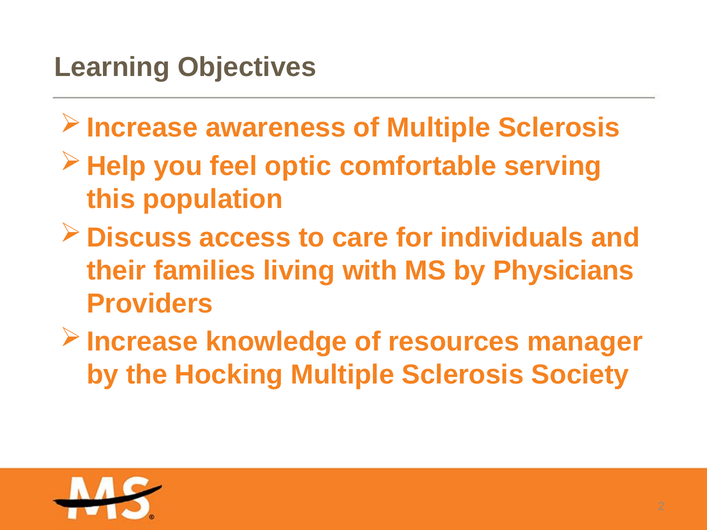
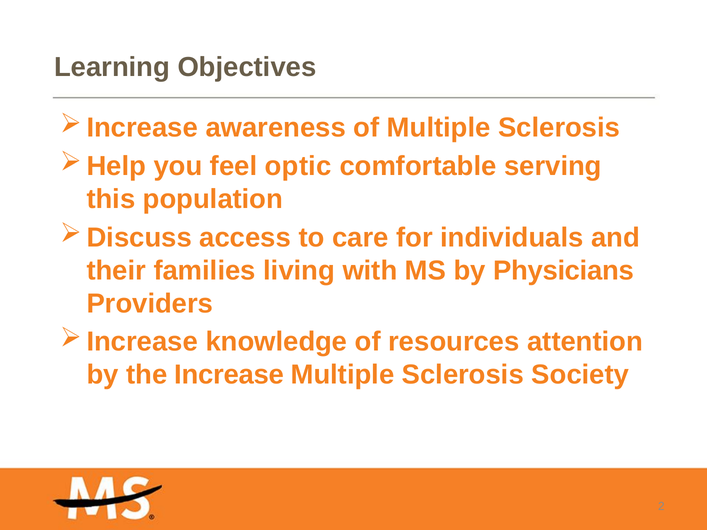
manager: manager -> attention (585, 342)
Hocking: Hocking -> Increase (229, 375)
